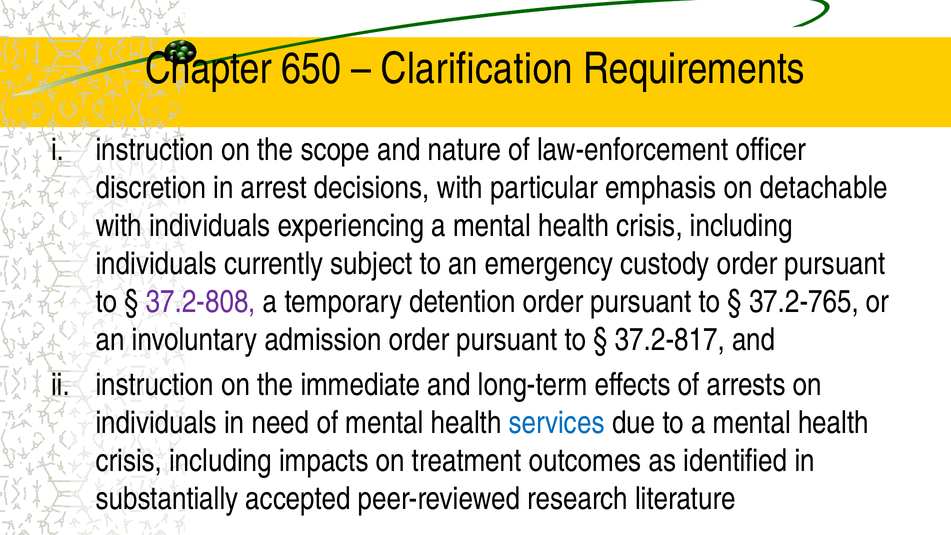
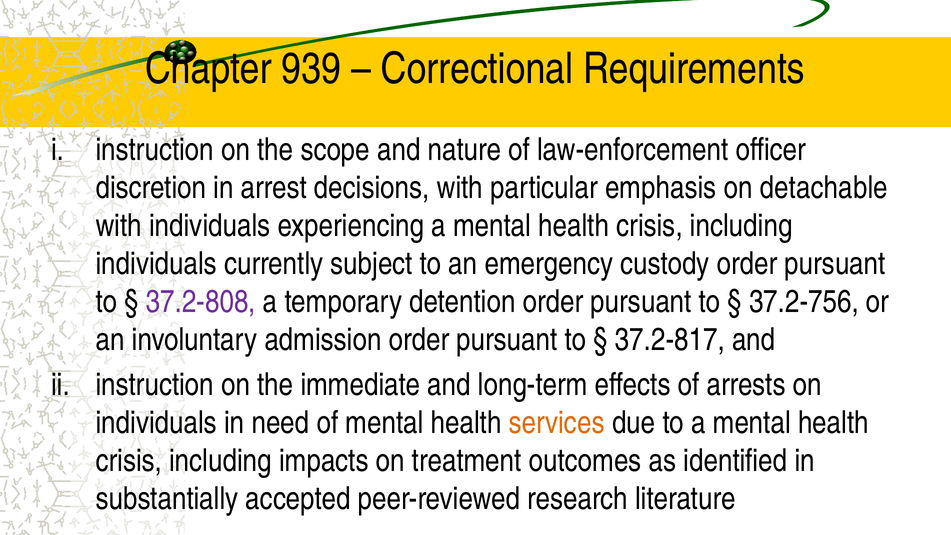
650: 650 -> 939 (311, 69)
Clarification: Clarification -> Correctional (477, 69)
37.2-765: 37.2-765 -> 37.2-756 (804, 302)
services colour: blue -> orange (557, 423)
